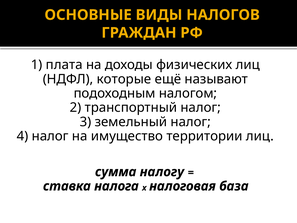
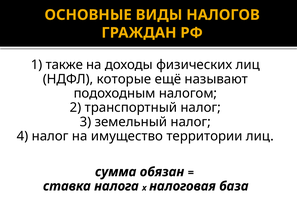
плата: плата -> также (64, 65)
налогу: налогу -> обязан (162, 172)
